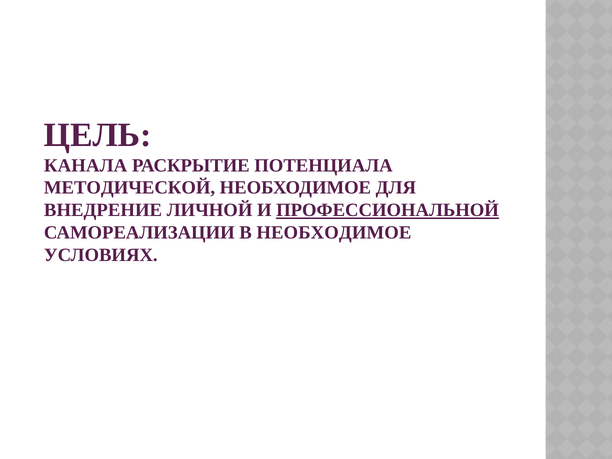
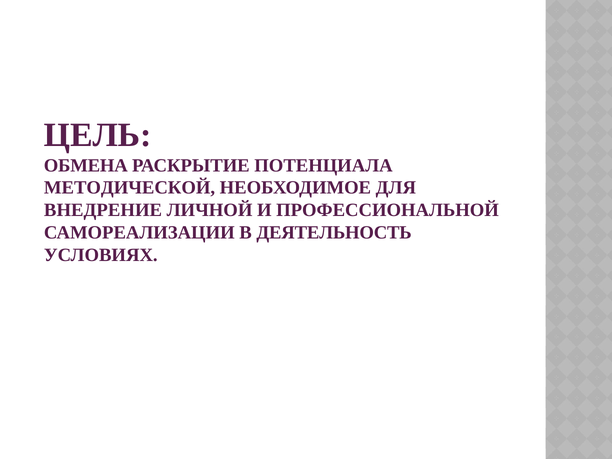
КАНАЛА: КАНАЛА -> ОБМЕНА (86, 165)
ПРОФЕССИОНАЛЬНОЙ underline: present -> none (388, 210)
В НЕОБХОДИМОЕ: НЕОБХОДИМОЕ -> ДЕЯТЕЛЬНОСТЬ (334, 233)
